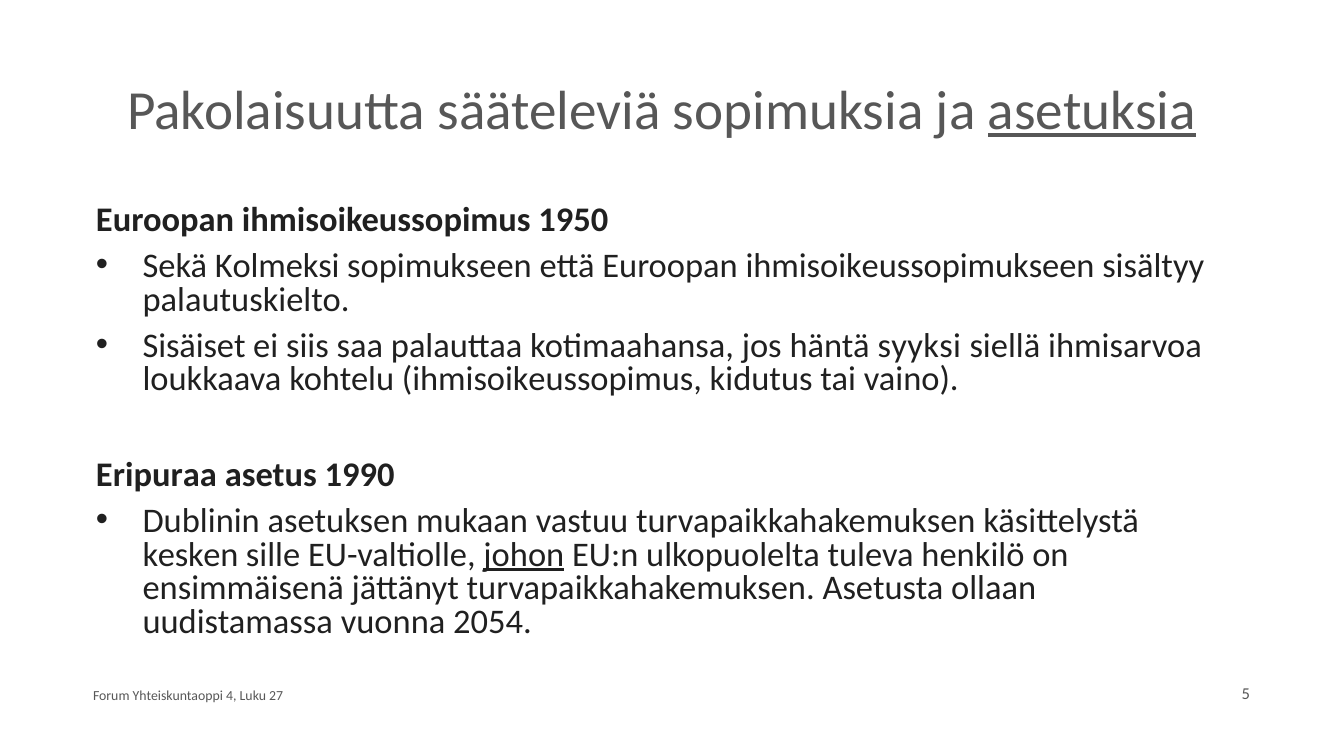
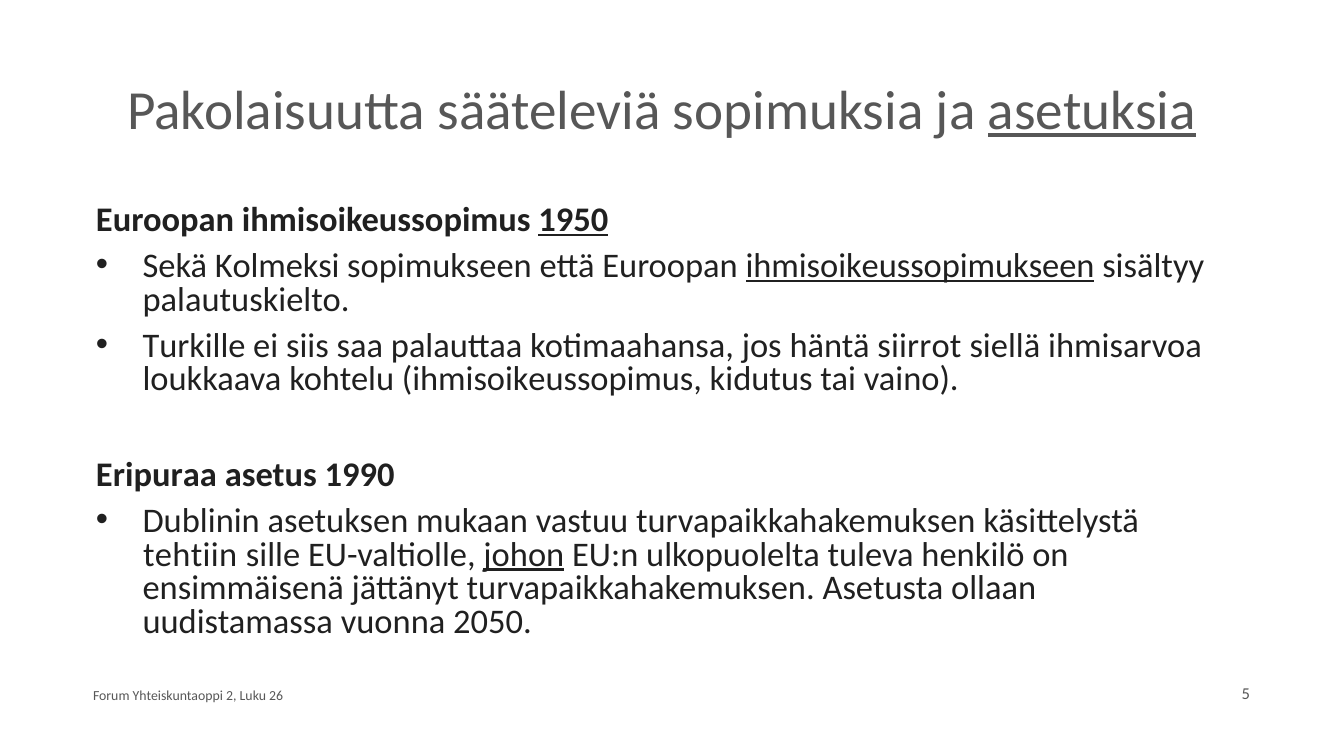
1950 underline: none -> present (573, 220)
ihmisoikeussopimukseen underline: none -> present (920, 266)
Sisäiset: Sisäiset -> Turkille (194, 346)
syyksi: syyksi -> siirrot (919, 346)
kesken: kesken -> tehtiin (190, 554)
2054: 2054 -> 2050 (492, 622)
4: 4 -> 2 (231, 695)
27: 27 -> 26 (276, 695)
